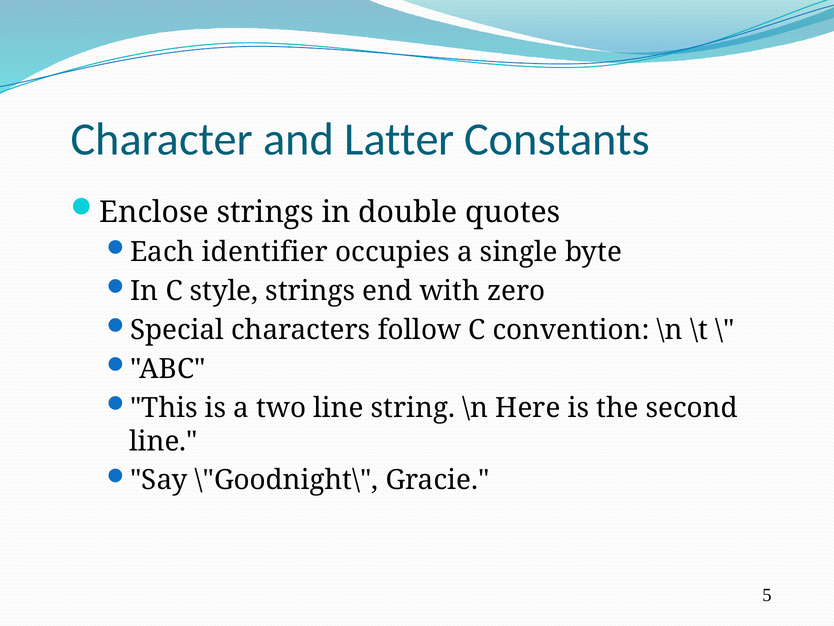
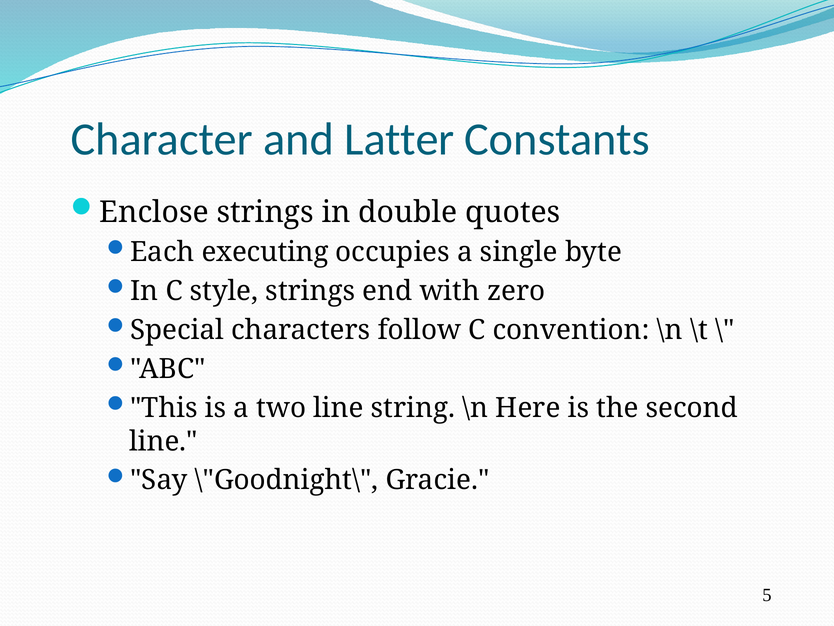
identifier: identifier -> executing (265, 252)
